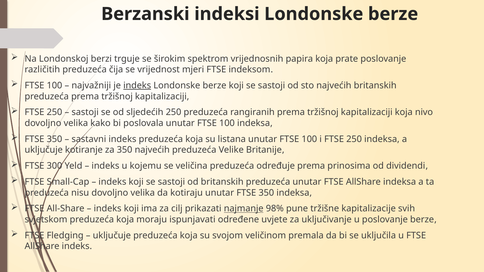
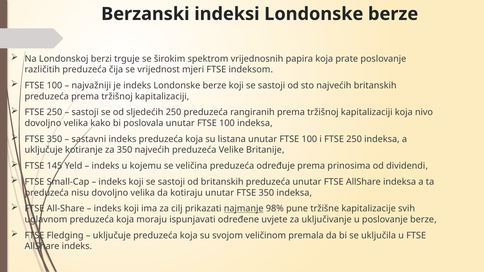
indeks underline: present -> none (137, 86)
300: 300 -> 145 (54, 166)
svjetskom: svjetskom -> uglavnom (46, 220)
